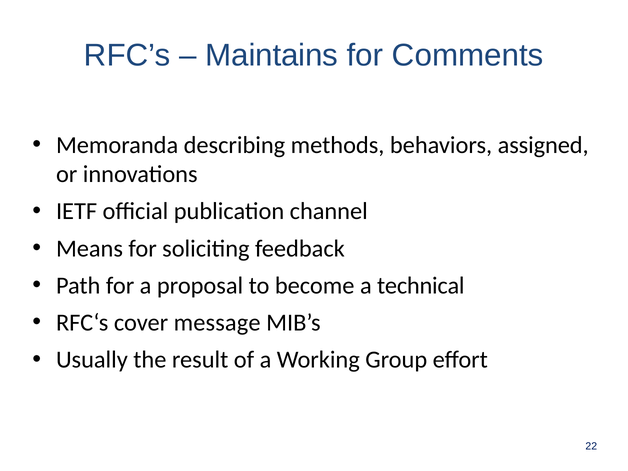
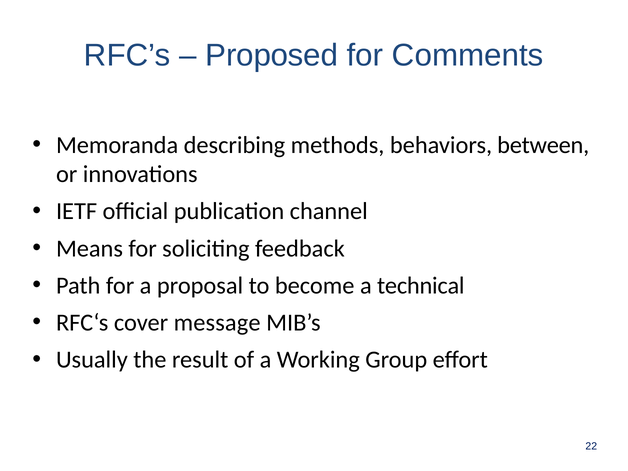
Maintains: Maintains -> Proposed (272, 56)
assigned: assigned -> between (543, 145)
